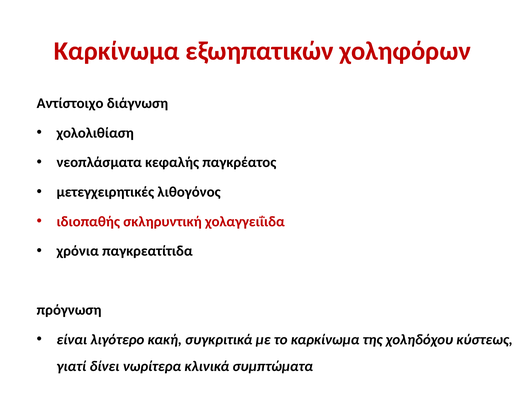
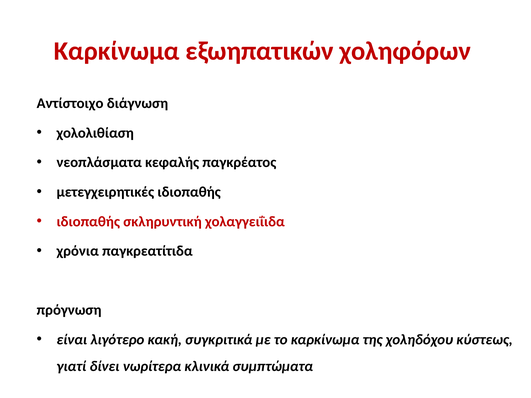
μετεγχειρητικές λιθογόνος: λιθογόνος -> ιδιοπαθής (189, 192)
